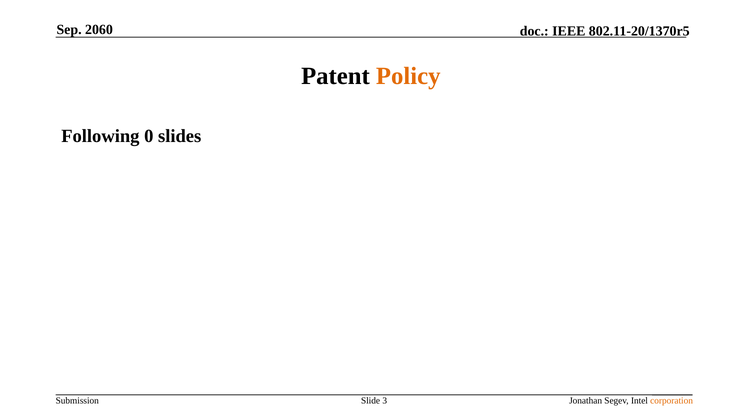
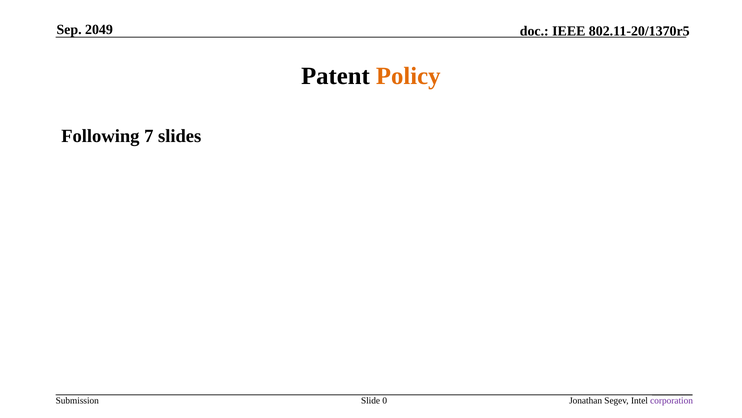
2060: 2060 -> 2049 (99, 29)
0: 0 -> 7 (149, 136)
3: 3 -> 0 (385, 400)
corporation colour: orange -> purple (672, 400)
